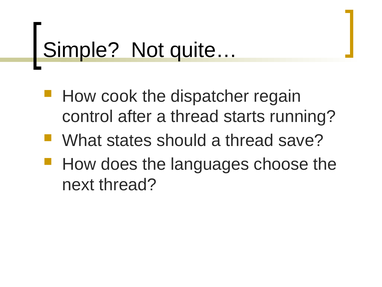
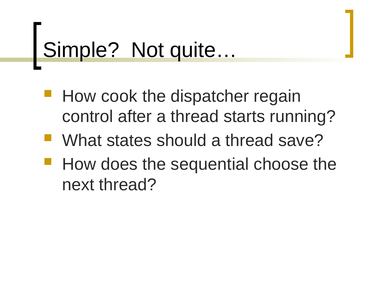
languages: languages -> sequential (210, 164)
